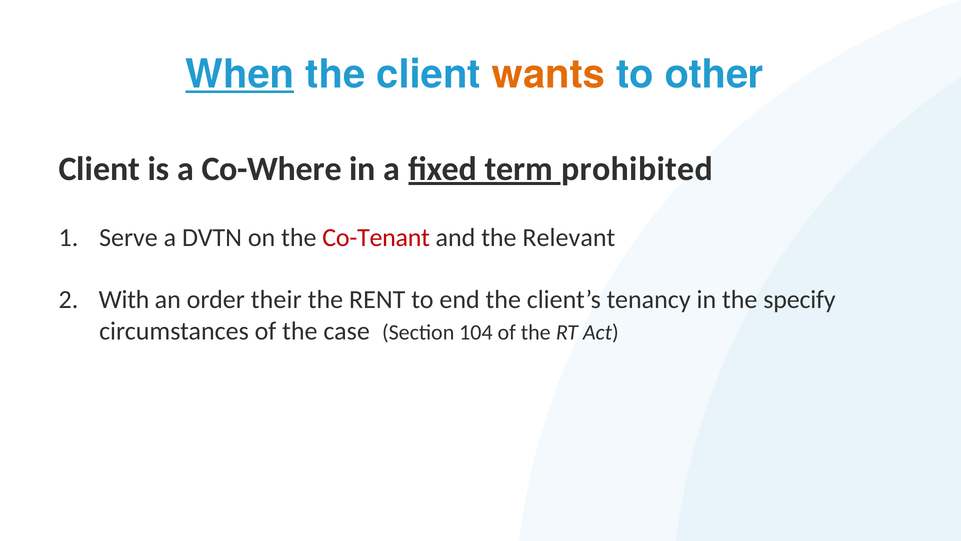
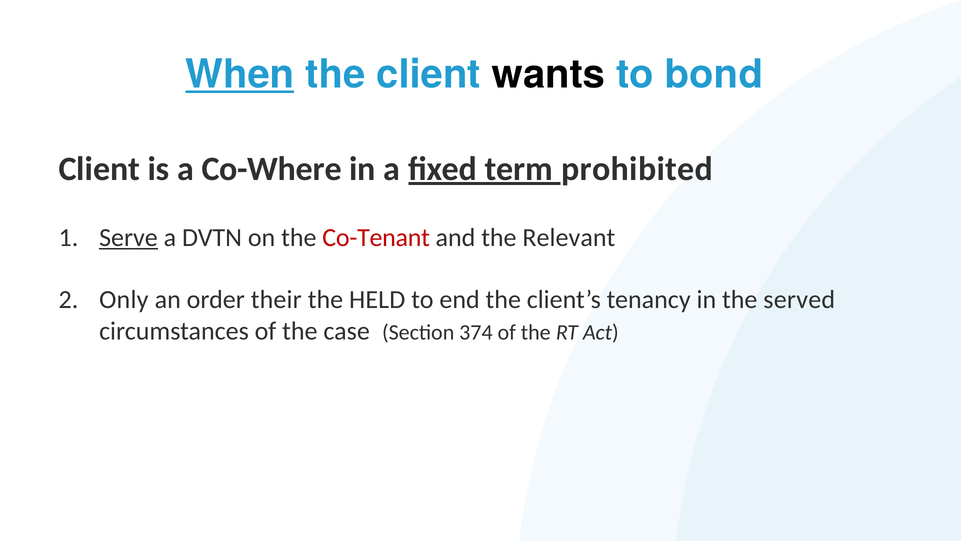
wants colour: orange -> black (549, 75)
other: other -> bond (714, 75)
Serve underline: none -> present (128, 237)
With: With -> Only (124, 300)
RENT: RENT -> HELD (377, 300)
specify: specify -> served (799, 300)
104: 104 -> 374 (476, 332)
